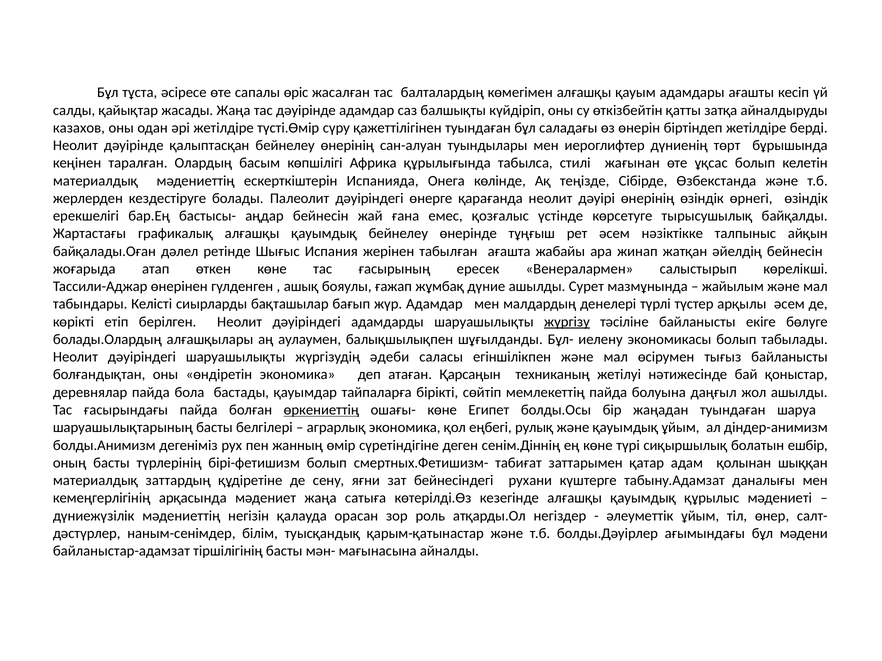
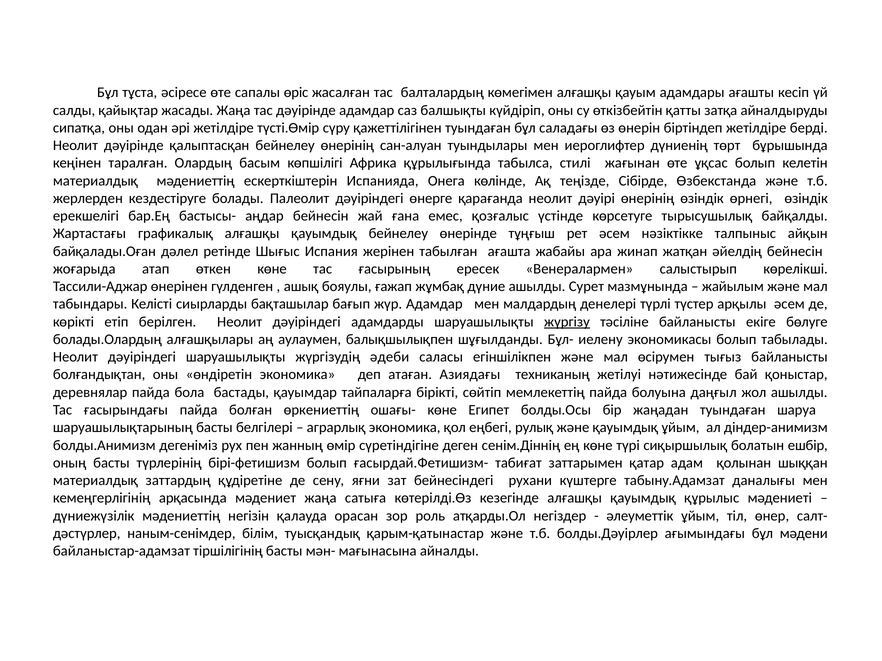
казахов: казахов -> сипатқа (79, 128)
Қарсаңын: Қарсаңын -> Азиядағы (470, 375)
өркениеттің underline: present -> none (321, 410)
смертных.Фетишизм-: смертных.Фетишизм- -> ғасырдай.Фетишизм- (421, 463)
